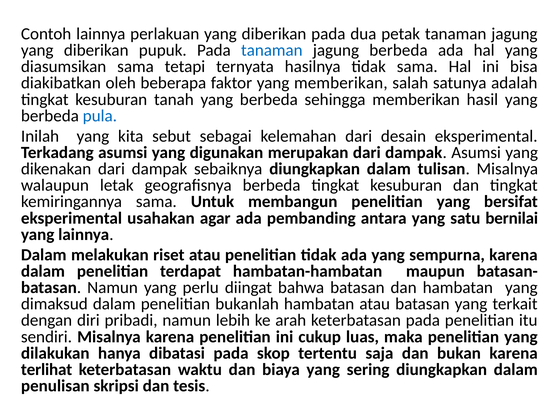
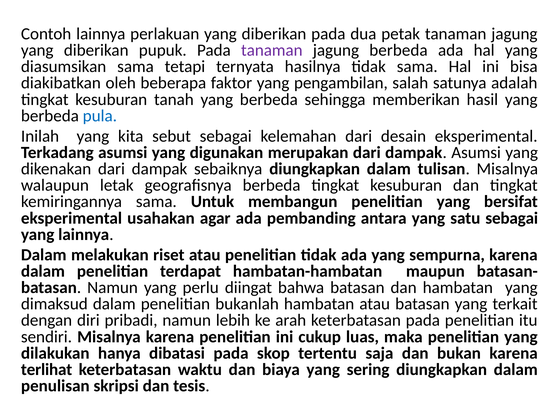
tanaman colour: blue -> purple (272, 50)
yang memberikan: memberikan -> pengambilan (341, 83)
satu bernilai: bernilai -> sebagai (512, 218)
